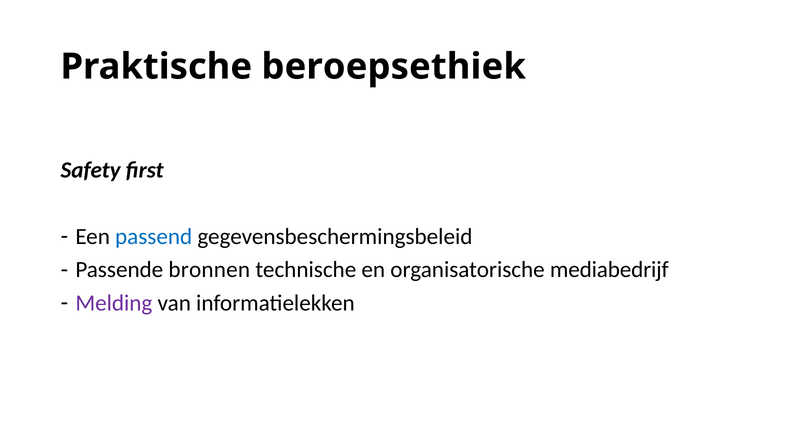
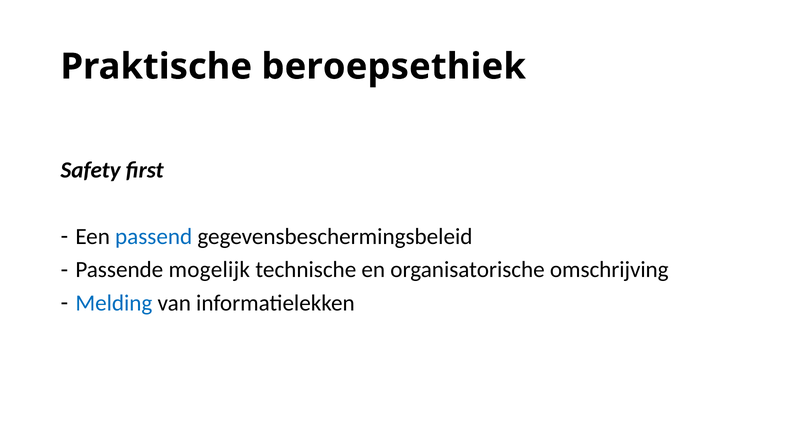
bronnen: bronnen -> mogelijk (209, 270)
mediabedrijf: mediabedrijf -> omschrijving (609, 270)
Melding colour: purple -> blue (114, 303)
